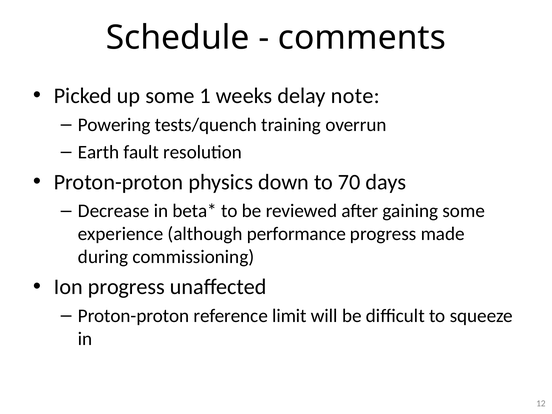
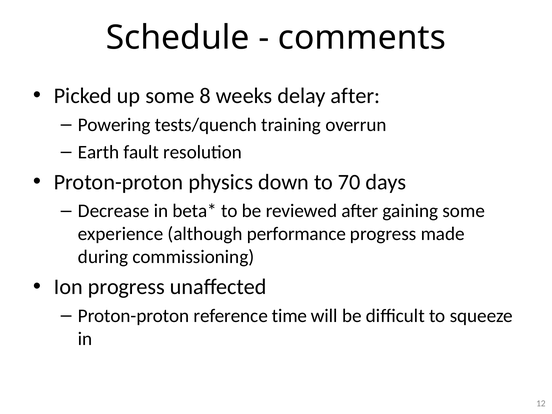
1: 1 -> 8 (205, 96)
delay note: note -> after (355, 96)
limit: limit -> time (289, 316)
